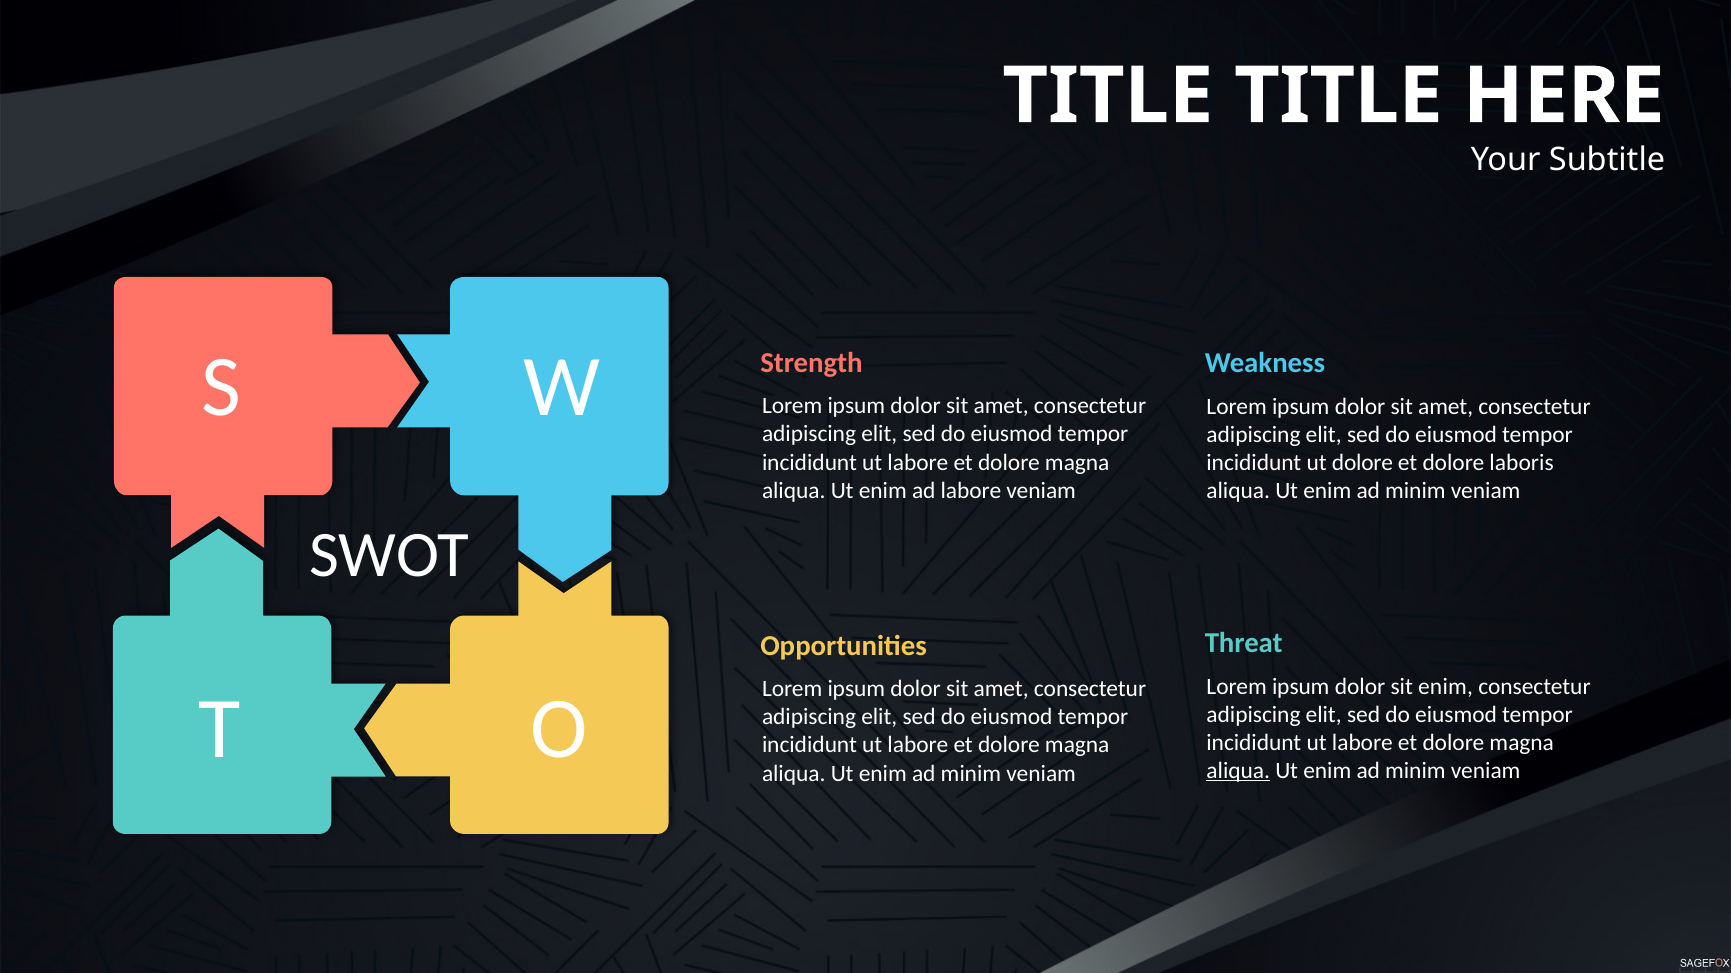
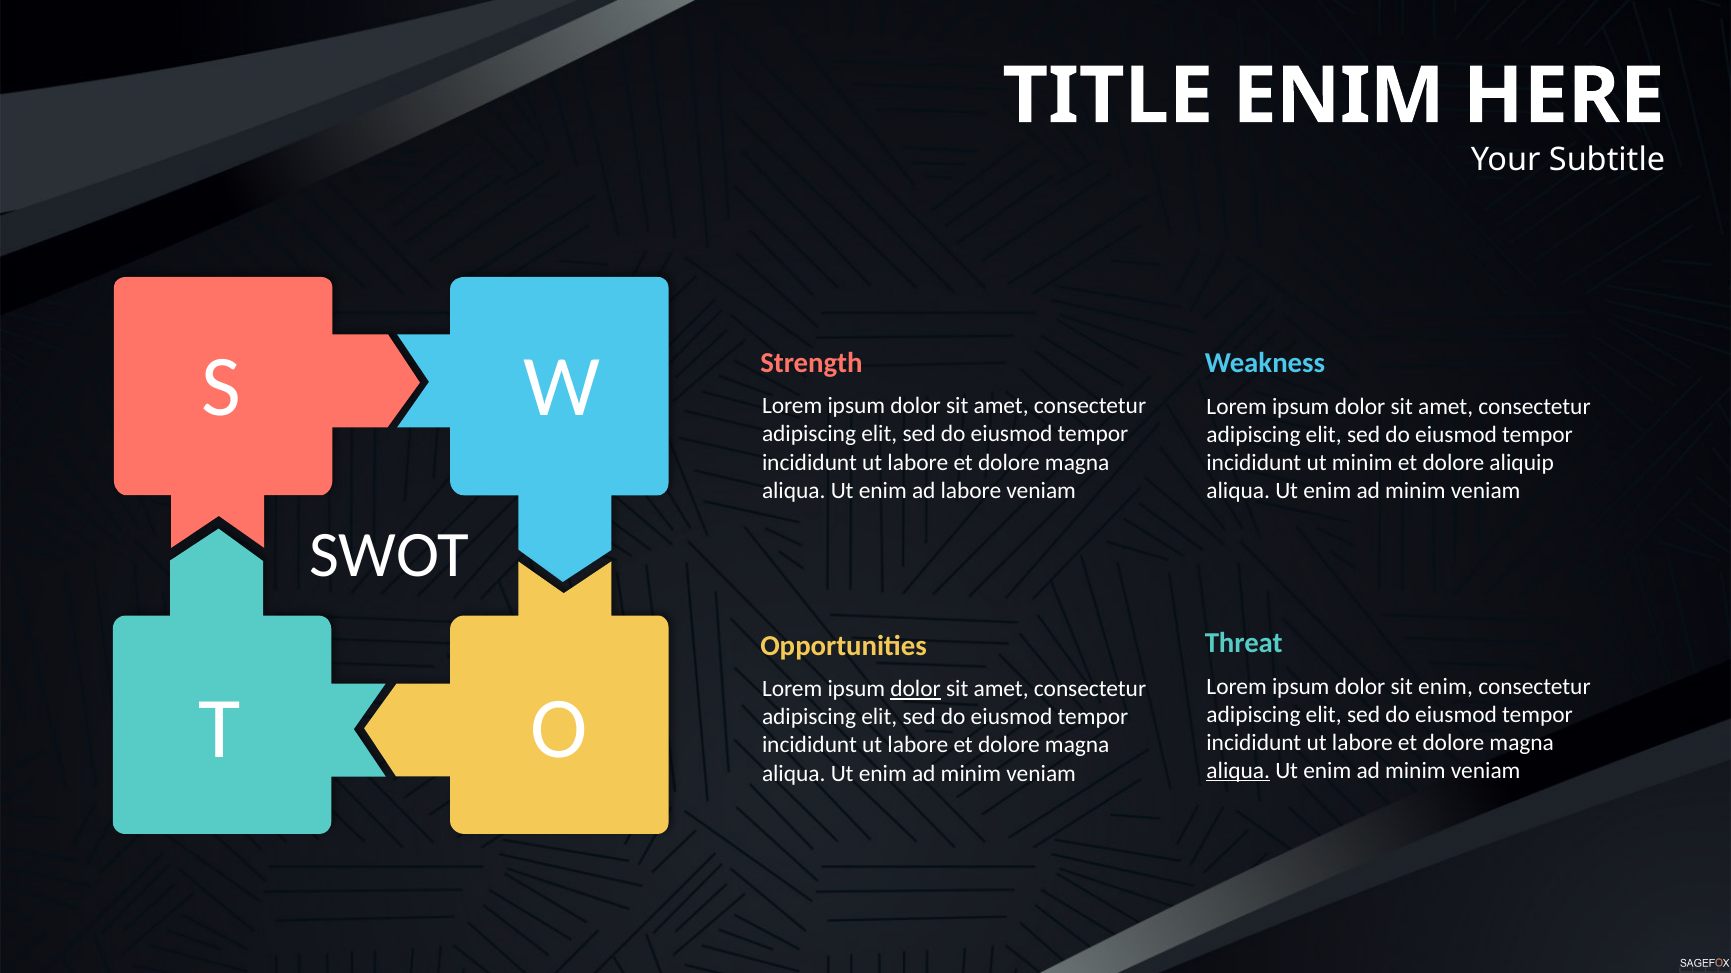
TITLE TITLE: TITLE -> ENIM (1339, 96)
ut dolore: dolore -> minim (1362, 463)
laboris: laboris -> aliquip (1522, 463)
dolor underline: none -> present (916, 689)
